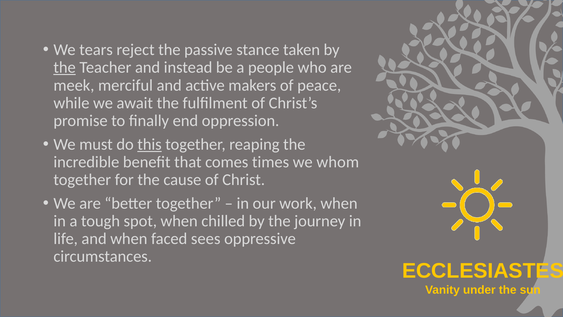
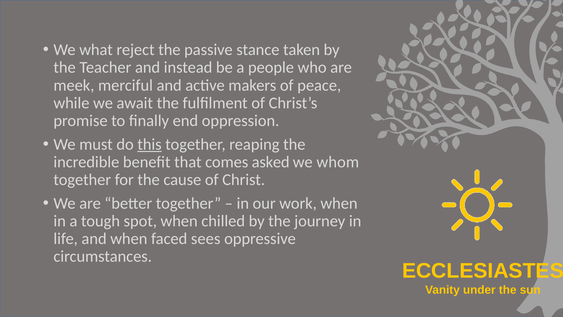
tears: tears -> what (96, 50)
the underline: present -> none (65, 67)
times: times -> asked (271, 162)
